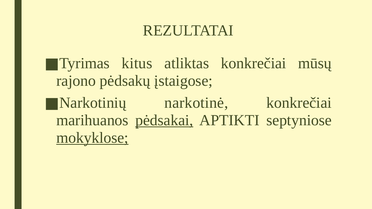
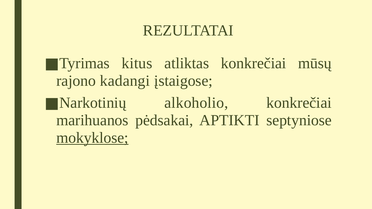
pėdsakų: pėdsakų -> kadangi (125, 81)
narkotinė: narkotinė -> alkoholio (196, 103)
pėdsakai underline: present -> none (164, 120)
